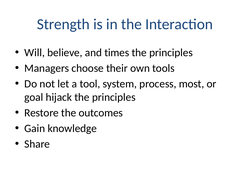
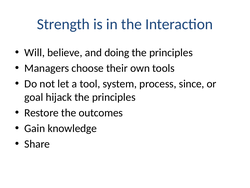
times: times -> doing (117, 52)
most: most -> since (192, 84)
